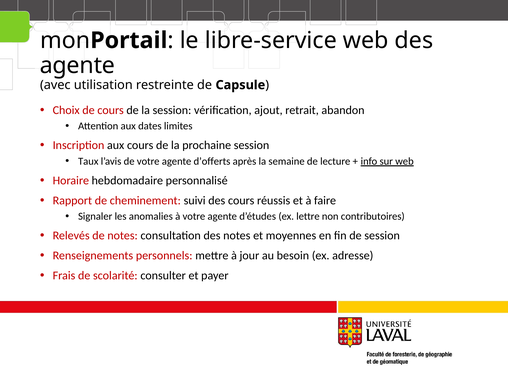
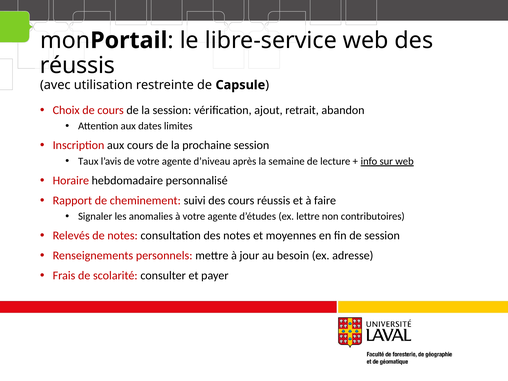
agente: agente -> réussis (77, 65)
d’offerts: d’offerts -> d’niveau (212, 161)
